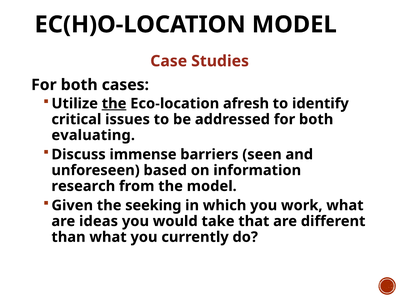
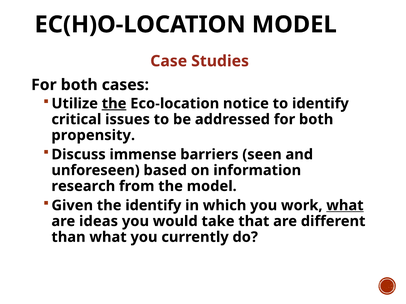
afresh: afresh -> notice (246, 104)
evaluating: evaluating -> propensity (93, 135)
the seeking: seeking -> identify (153, 206)
what underline: none -> present (345, 206)
